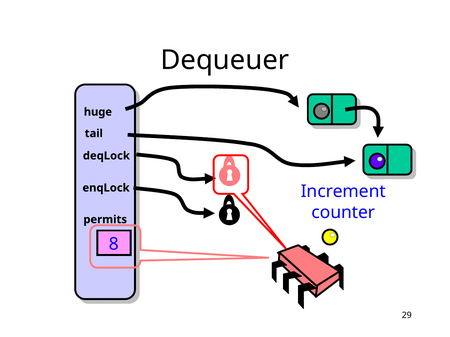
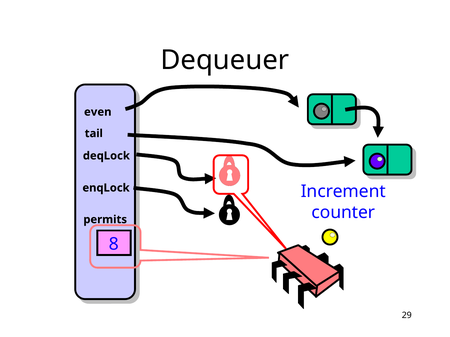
huge: huge -> even (98, 112)
